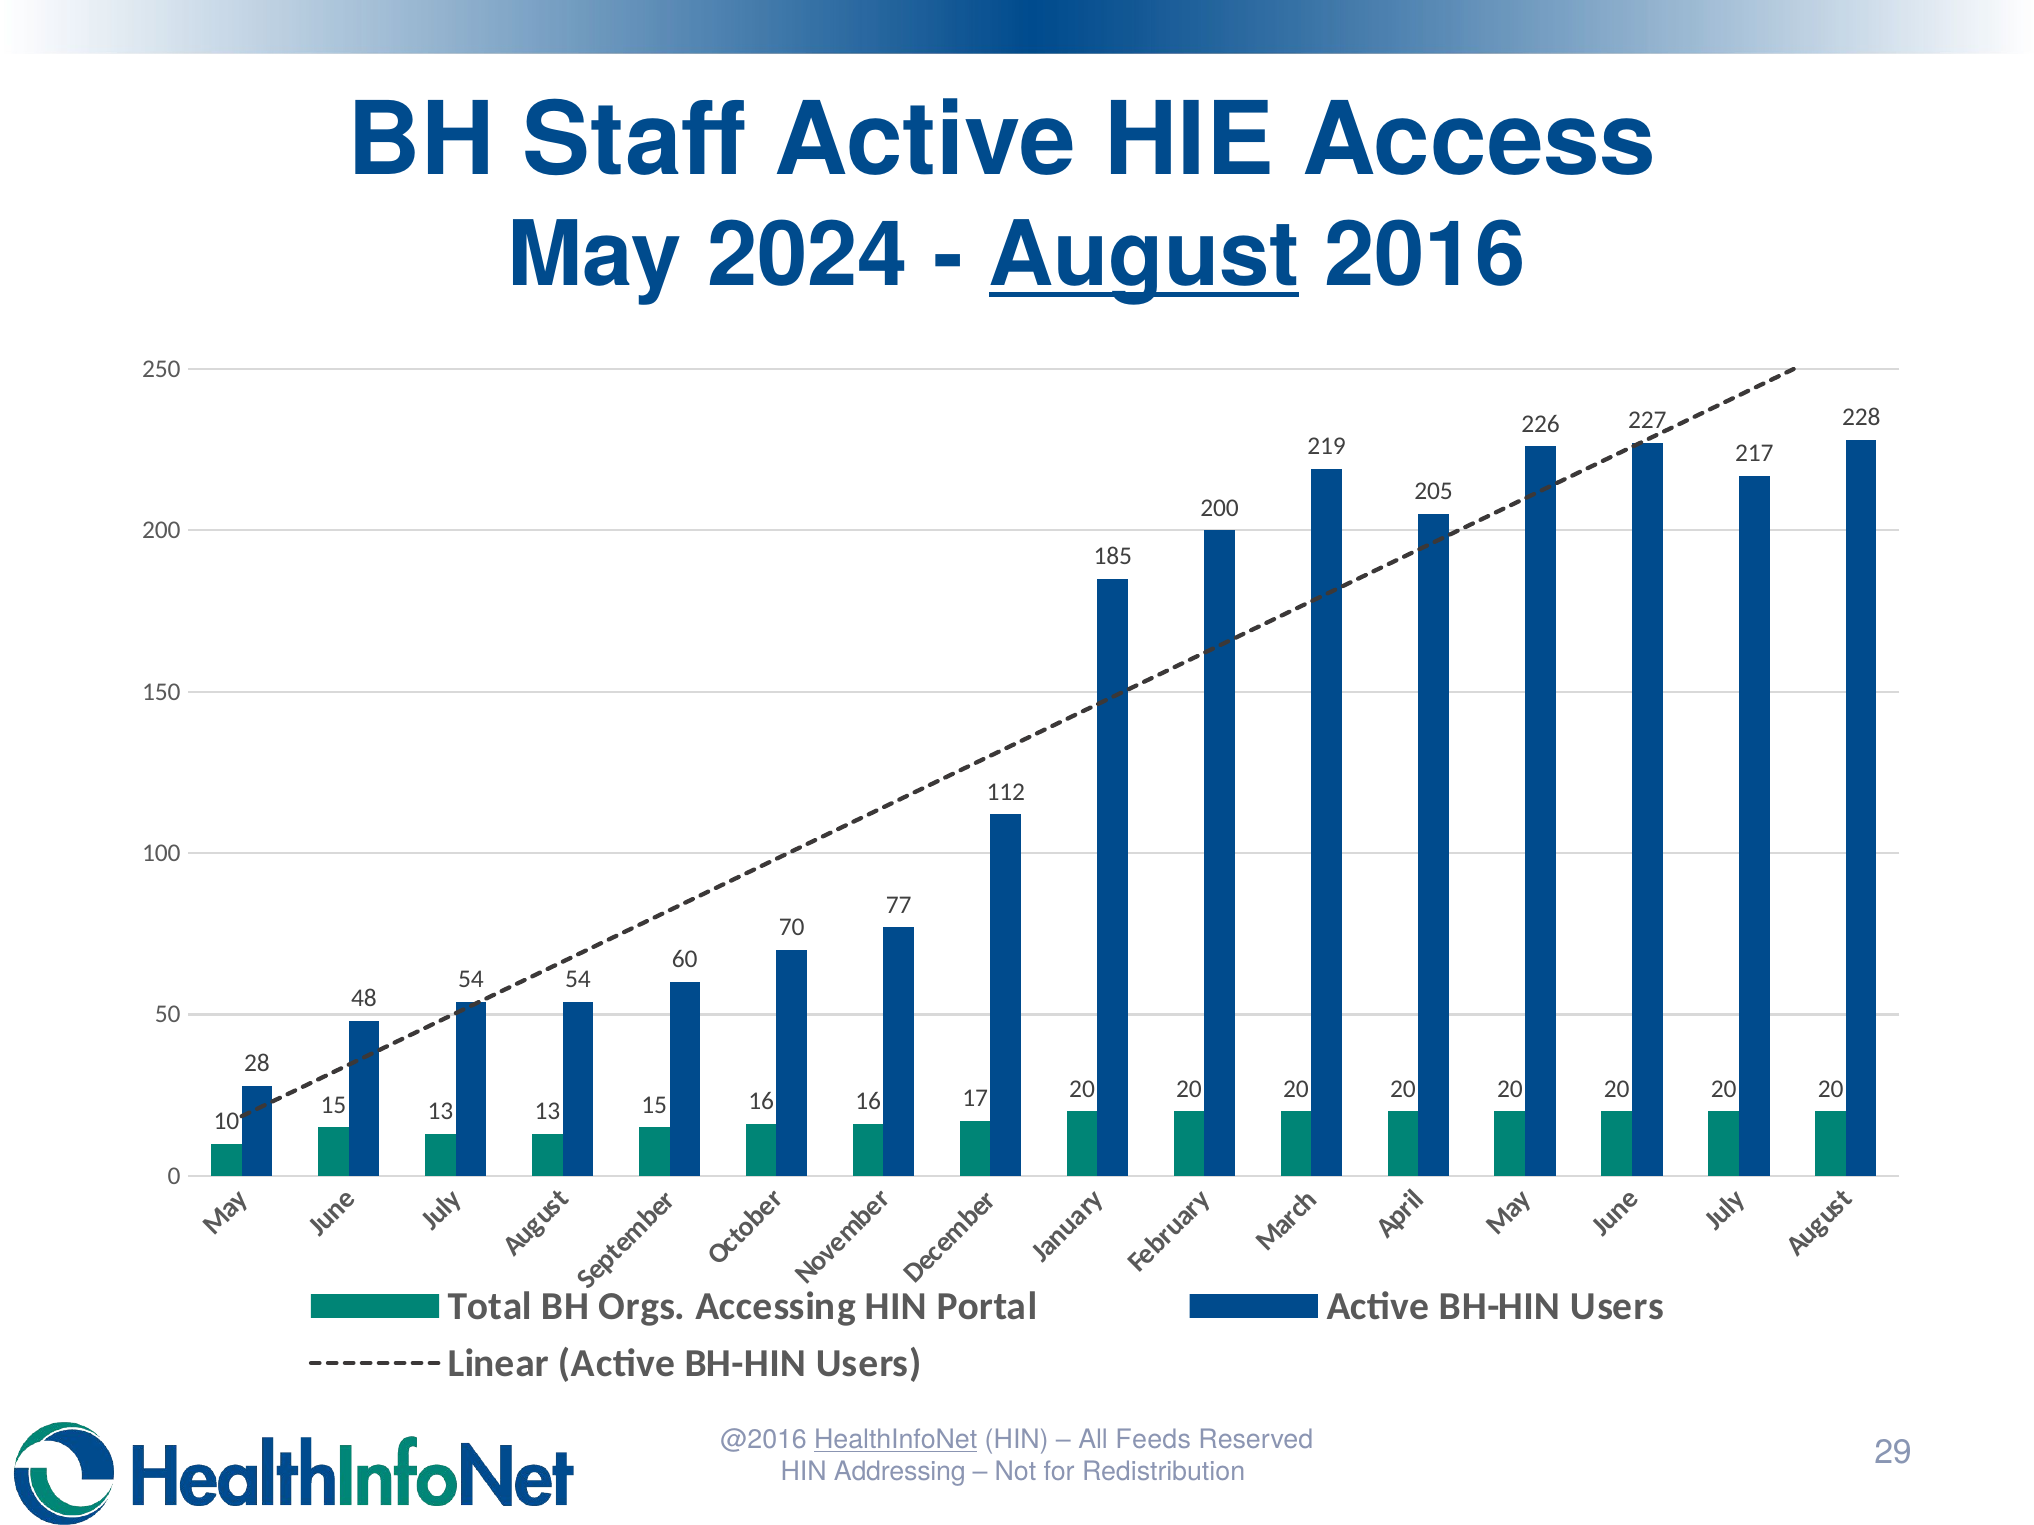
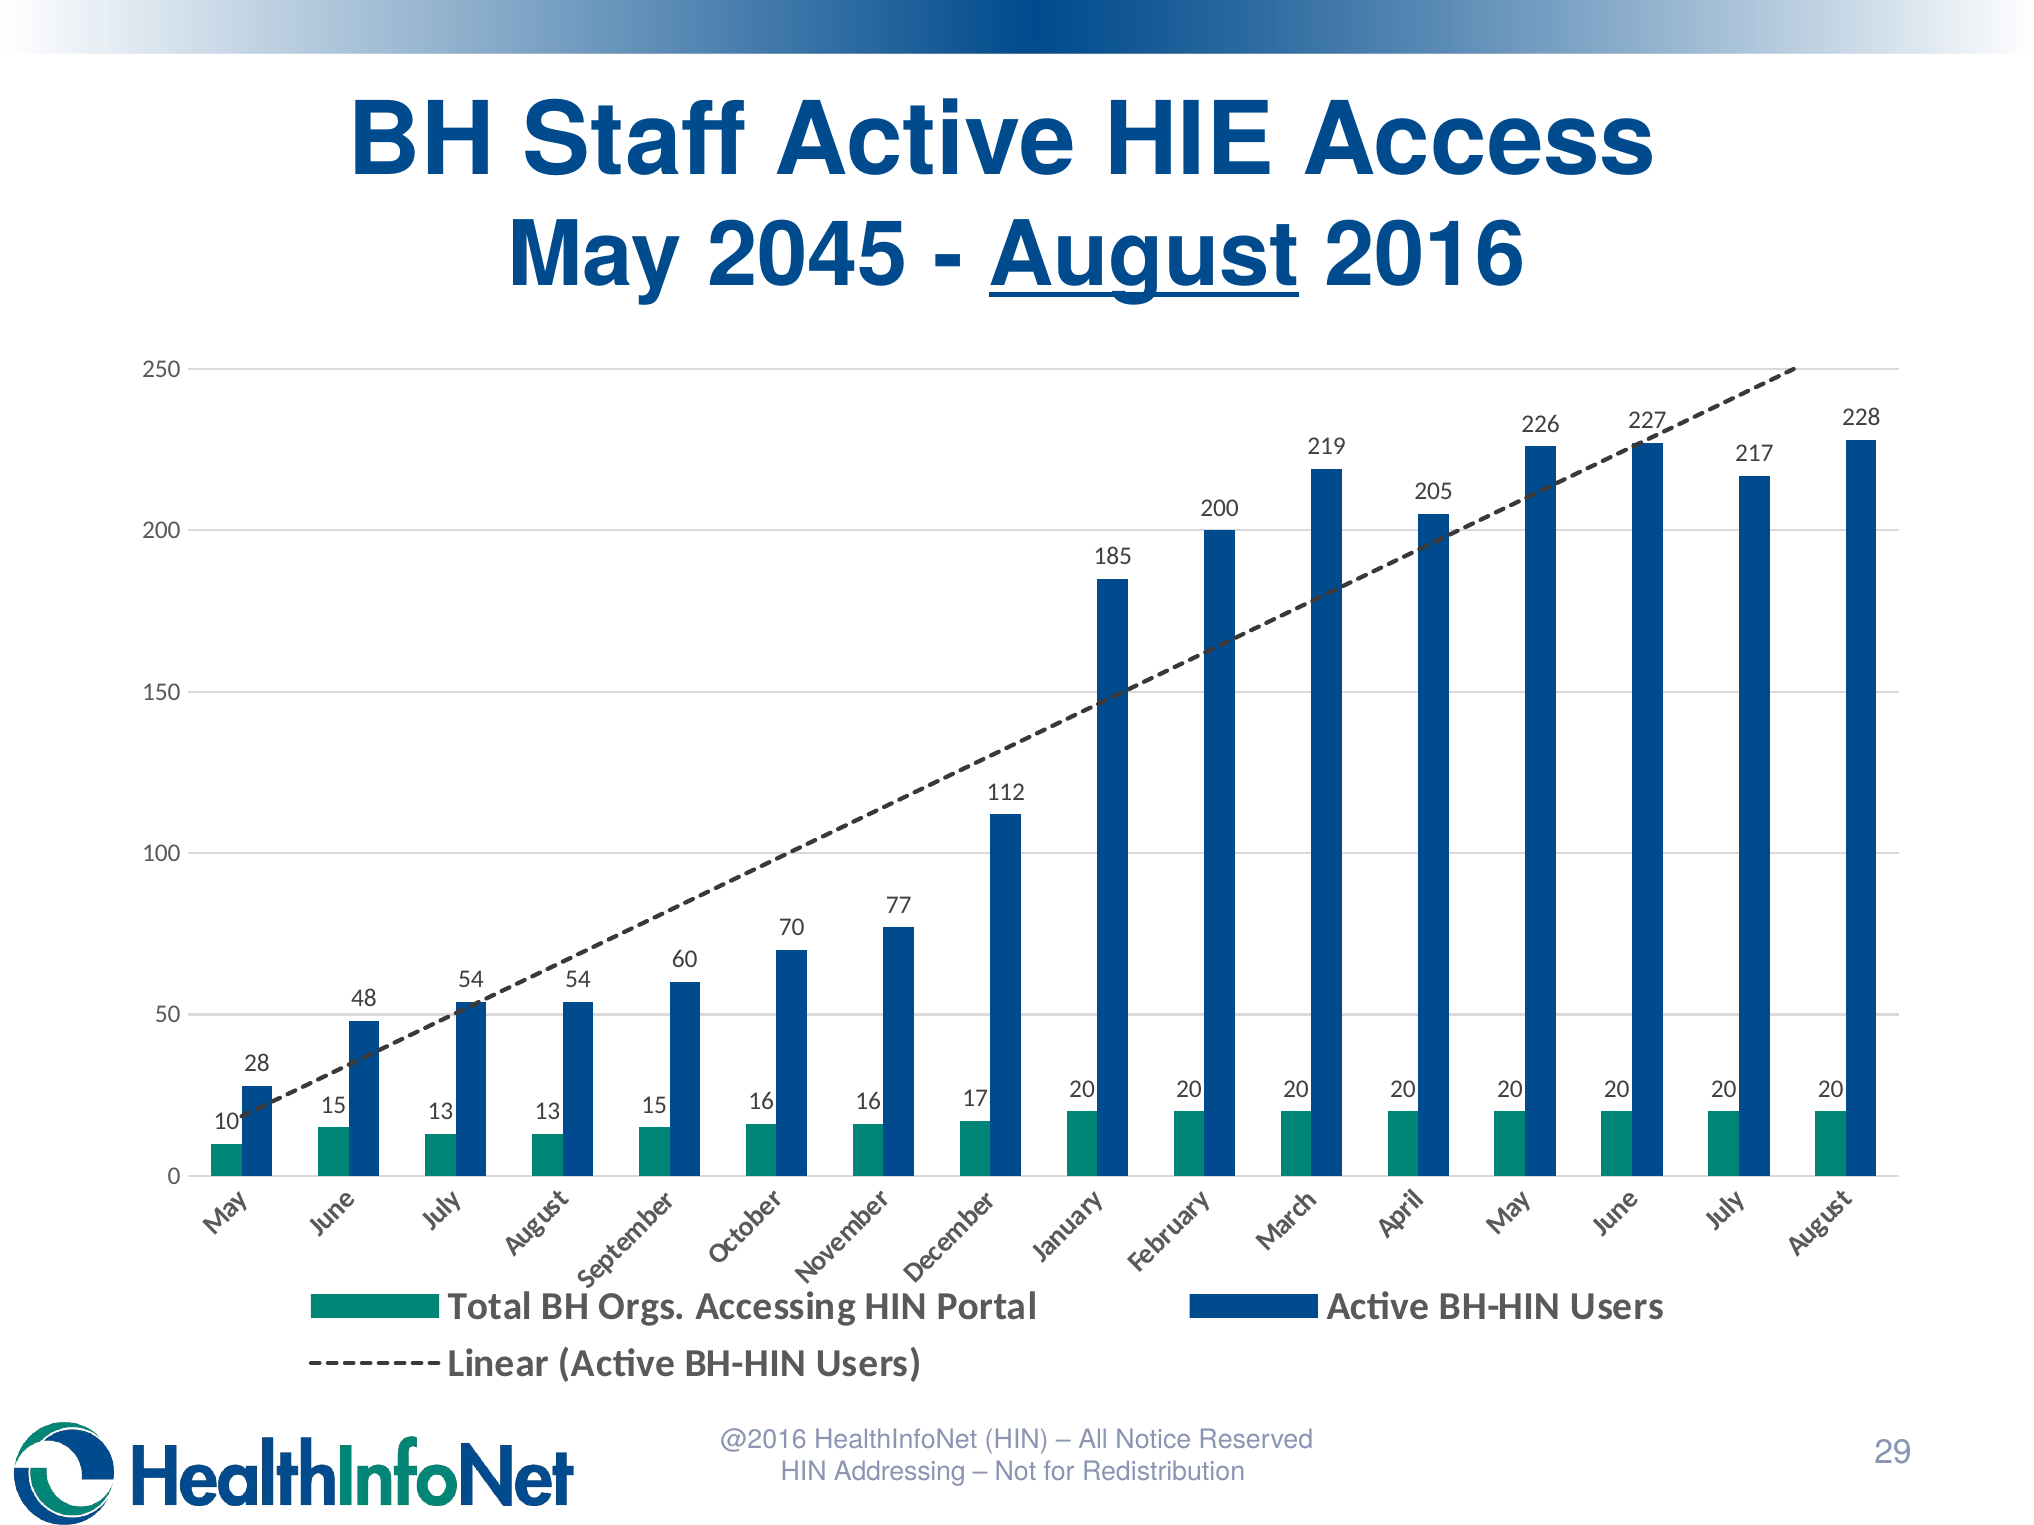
2024: 2024 -> 2045 (808, 255)
HealthInfoNet underline: present -> none (896, 1440)
Feeds: Feeds -> Notice (1153, 1440)
